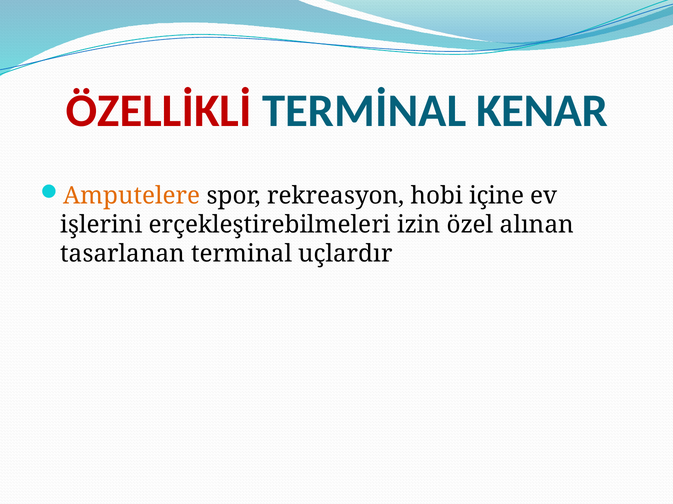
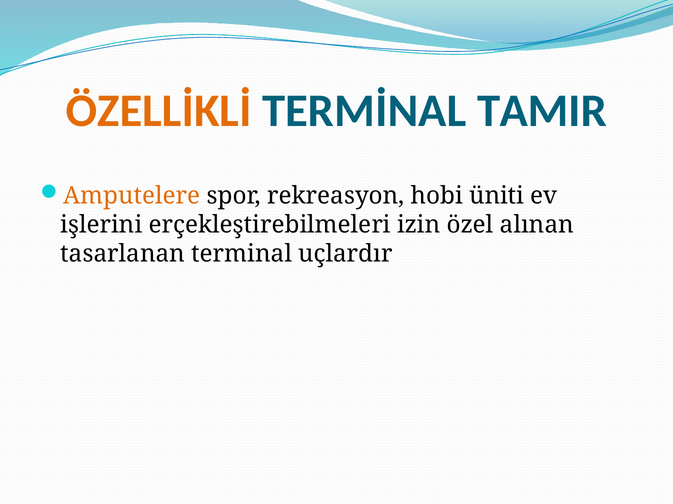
ÖZELLİKLİ colour: red -> orange (159, 111)
KENAR: KENAR -> TAMIR (542, 111)
içine: içine -> üniti (497, 196)
